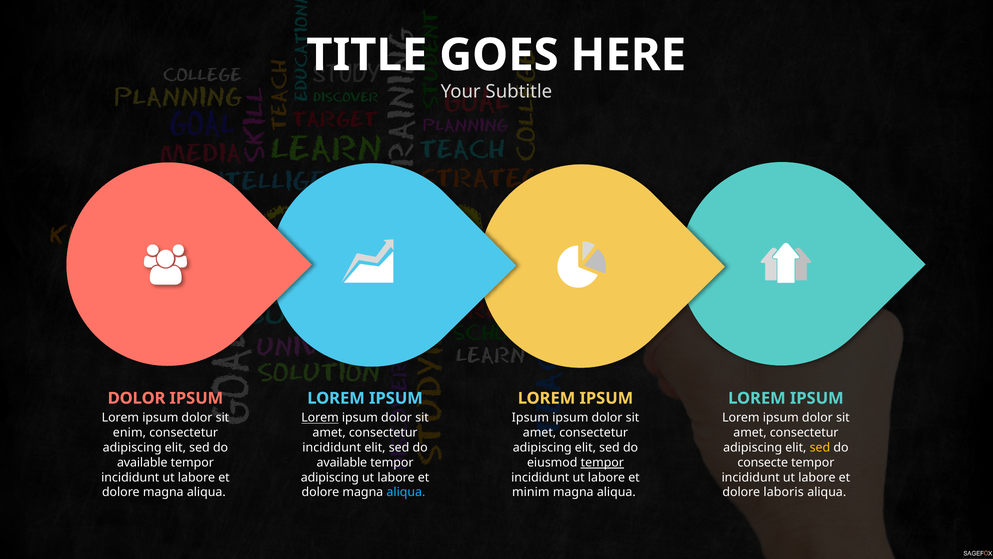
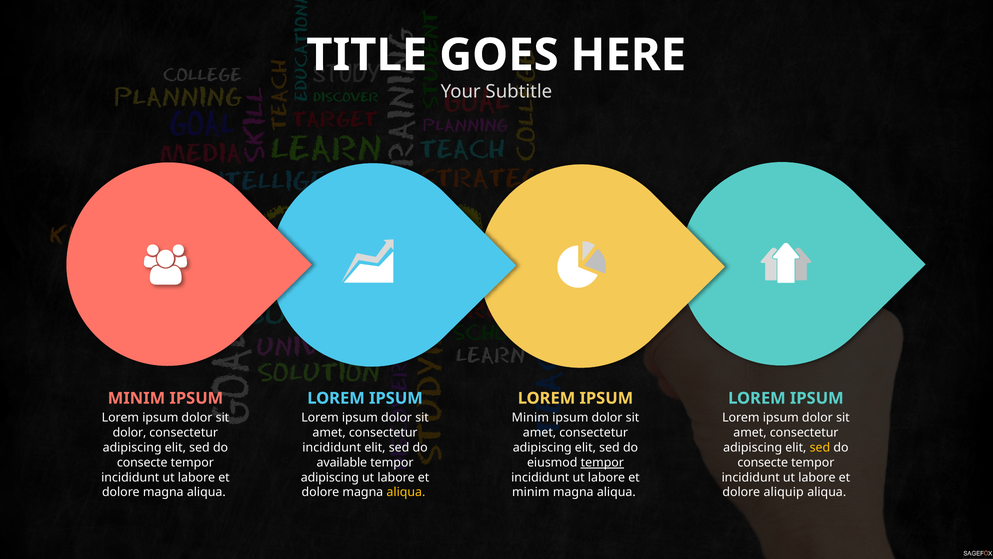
DOLOR: DOLOR -> MINIM (136, 398)
Lorem underline: present -> none (320, 418)
Ipsum: Ipsum -> Minim (530, 418)
enim: enim -> dolor (130, 432)
available: available -> consecte (142, 462)
aliqua colour: light blue -> yellow (406, 492)
laboris: laboris -> aliquip (784, 492)
